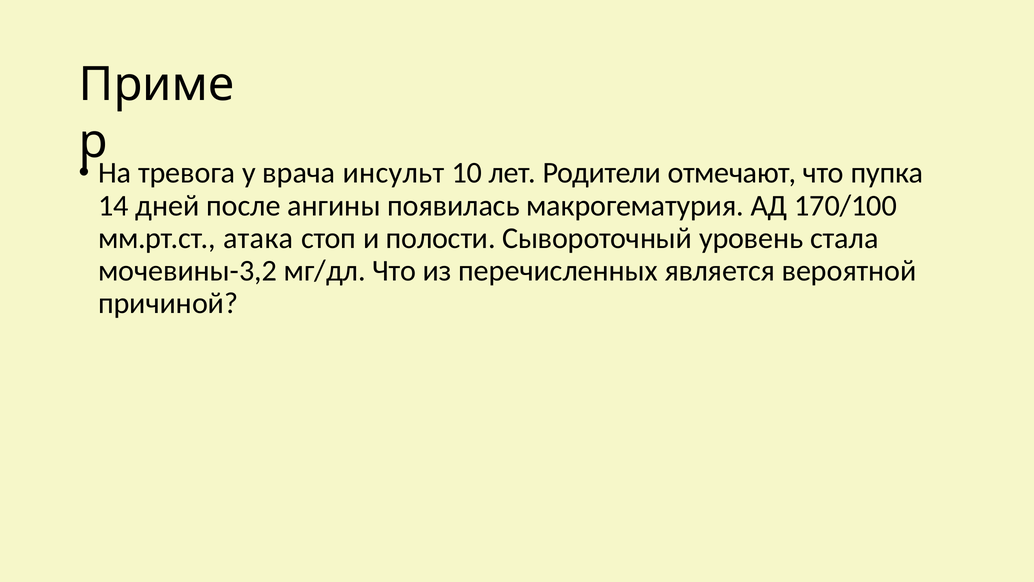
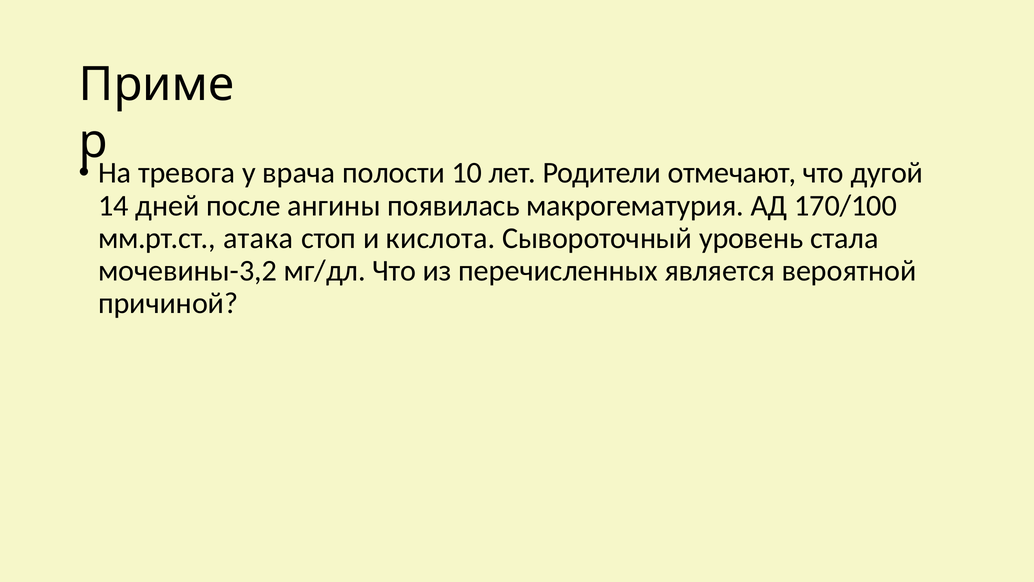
инсульт: инсульт -> полости (394, 173)
пупка: пупка -> дугой (887, 173)
полости: полости -> кислота (441, 238)
